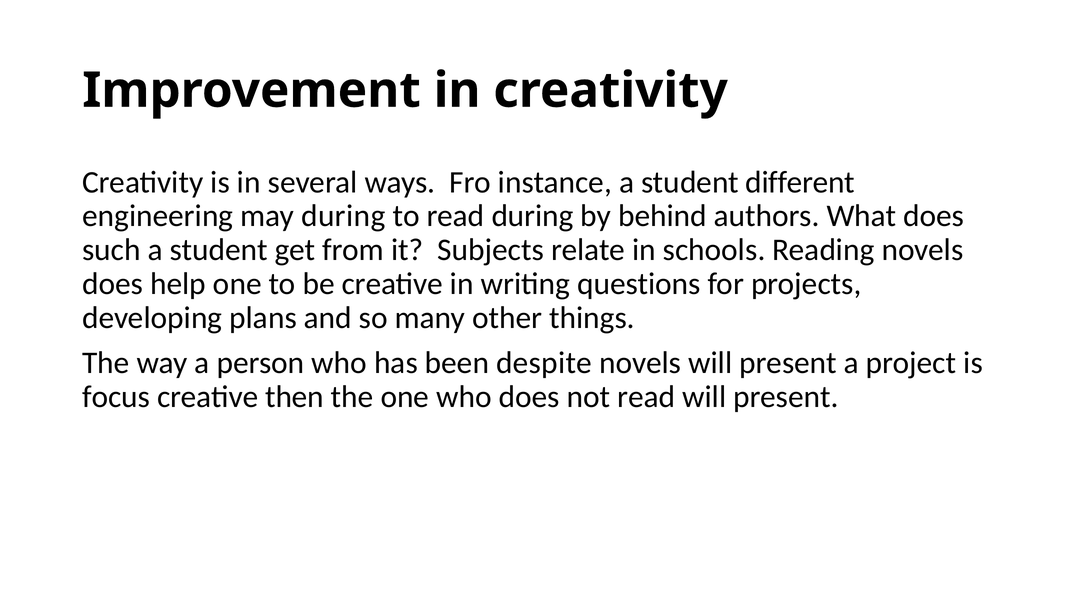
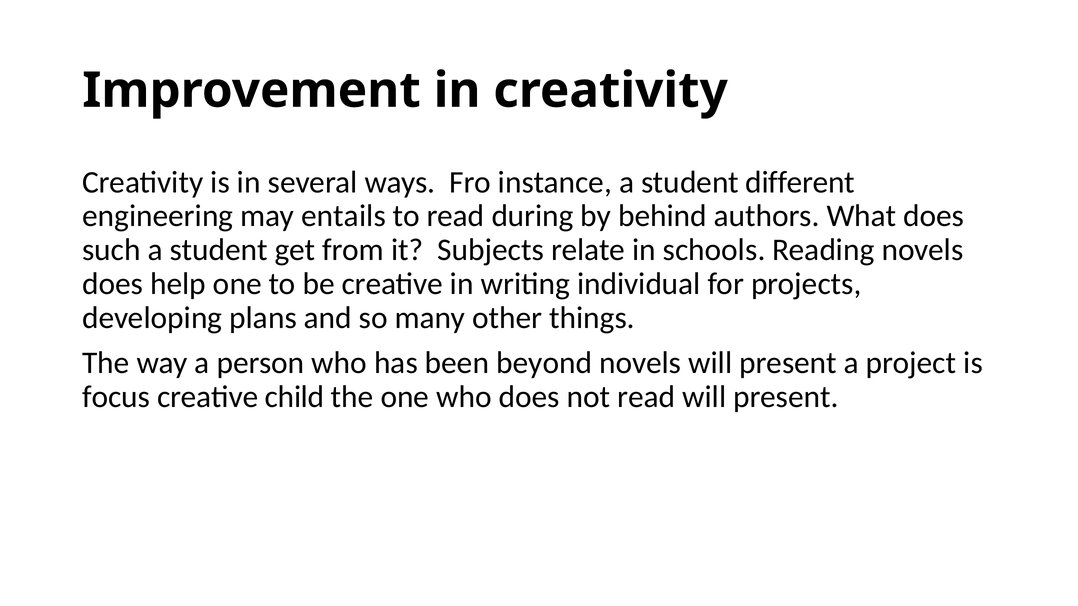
may during: during -> entails (343, 216)
questions: questions -> individual (639, 284)
despite: despite -> beyond (544, 363)
then: then -> child (295, 397)
